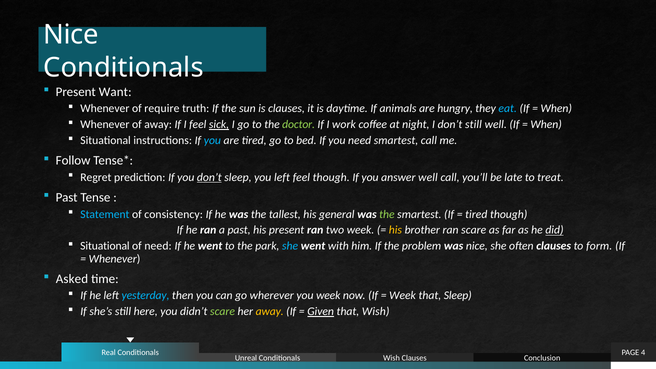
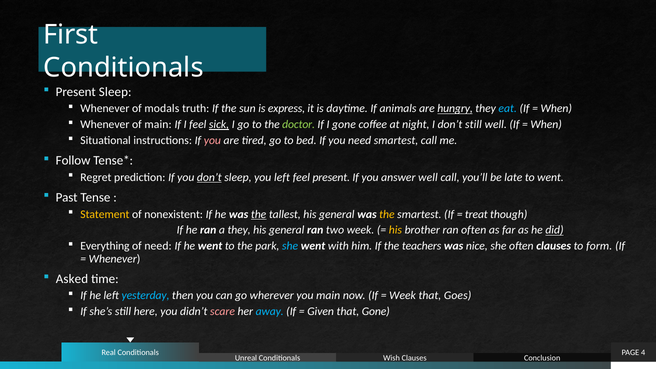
Nice: Nice -> First (71, 35)
Present Want: Want -> Sleep (115, 92)
require: require -> modals (162, 109)
is clauses: clauses -> express (287, 109)
hungry underline: none -> present (455, 109)
of away: away -> main (158, 125)
I work: work -> gone (344, 125)
you colour: light blue -> pink (212, 141)
feel though: though -> present (331, 177)
to treat: treat -> went (551, 177)
Statement colour: light blue -> yellow (105, 214)
consistency: consistency -> nonexistent (174, 214)
the underline: none -> present (259, 214)
the colour: light green -> yellow (387, 214)
tired: tired -> treat (476, 214)
a past: past -> they (239, 230)
present: present -> general (287, 230)
ran scare: scare -> often (474, 230)
Situational: Situational -> Everything (105, 246)
problem: problem -> teachers (422, 246)
you week: week -> main (328, 295)
that Sleep: Sleep -> Goes (458, 295)
scare colour: light green -> pink (223, 311)
away colour: yellow -> light blue (270, 311)
Given underline: present -> none (321, 311)
that Wish: Wish -> Gone (376, 311)
